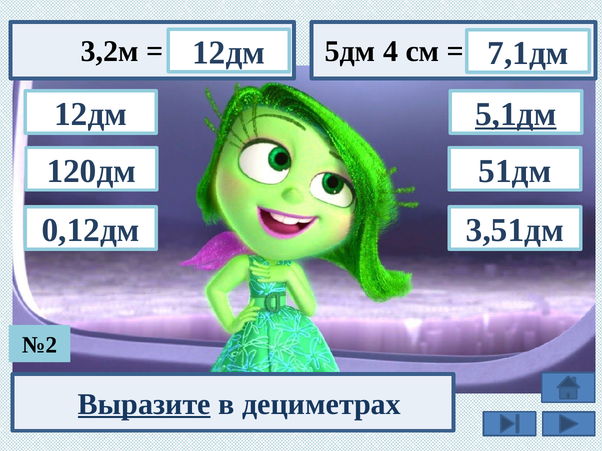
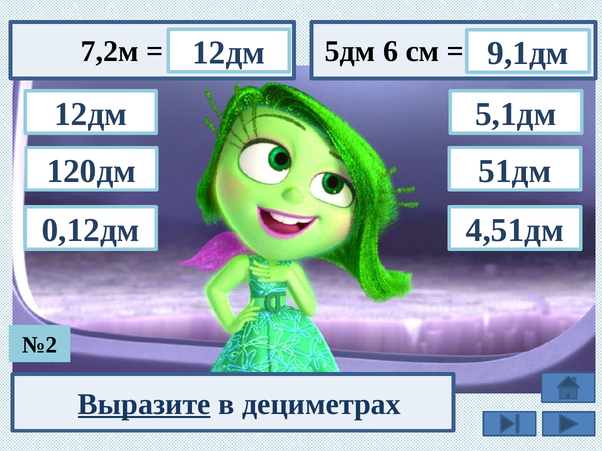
7,1дм: 7,1дм -> 9,1дм (528, 53)
3,2м: 3,2м -> 7,2м (110, 51)
4: 4 -> 6 (391, 51)
5,1дм underline: present -> none (516, 114)
3,51дм: 3,51дм -> 4,51дм (515, 231)
